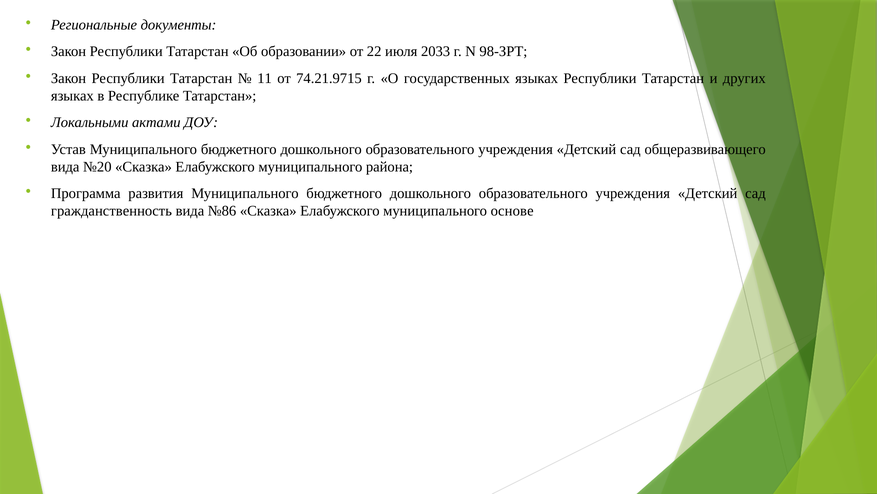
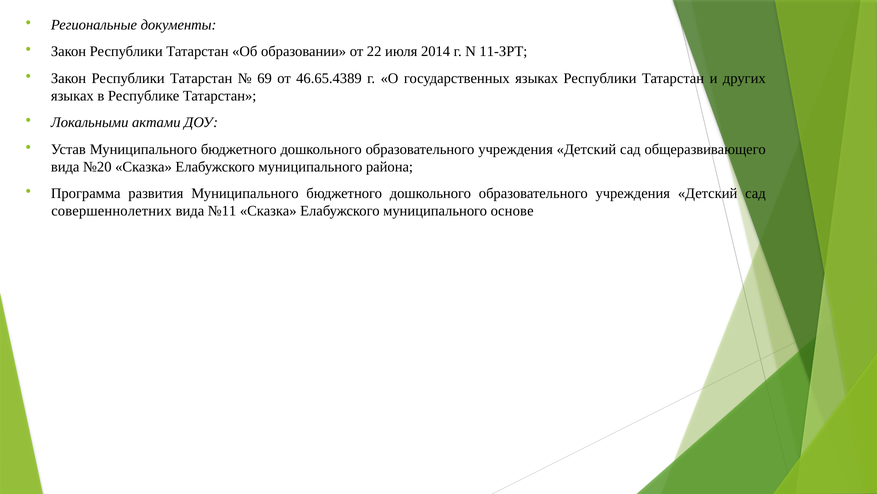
2033: 2033 -> 2014 (436, 52)
98-ЗРТ: 98-ЗРТ -> 11-ЗРТ (503, 52)
11: 11 -> 69 (265, 78)
74.21.9715: 74.21.9715 -> 46.65.4389 (329, 78)
гражданственность: гражданственность -> совершеннолетних (111, 211)
№86: №86 -> №11 (222, 211)
